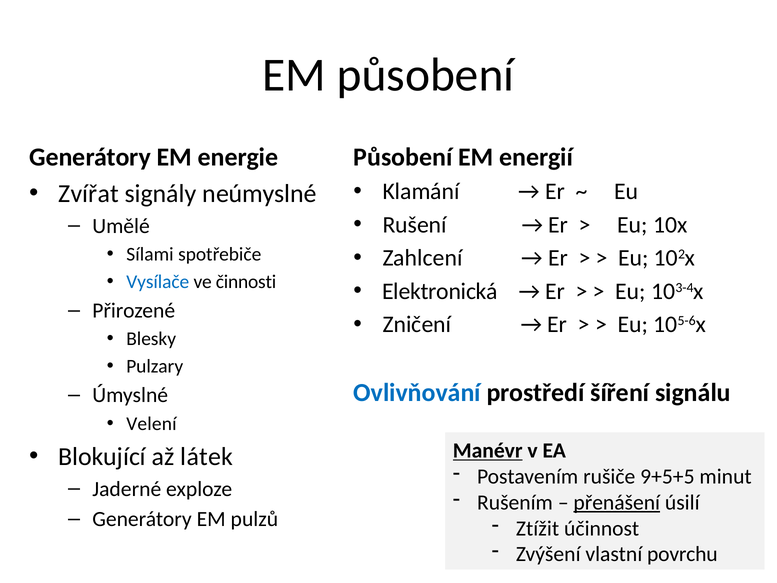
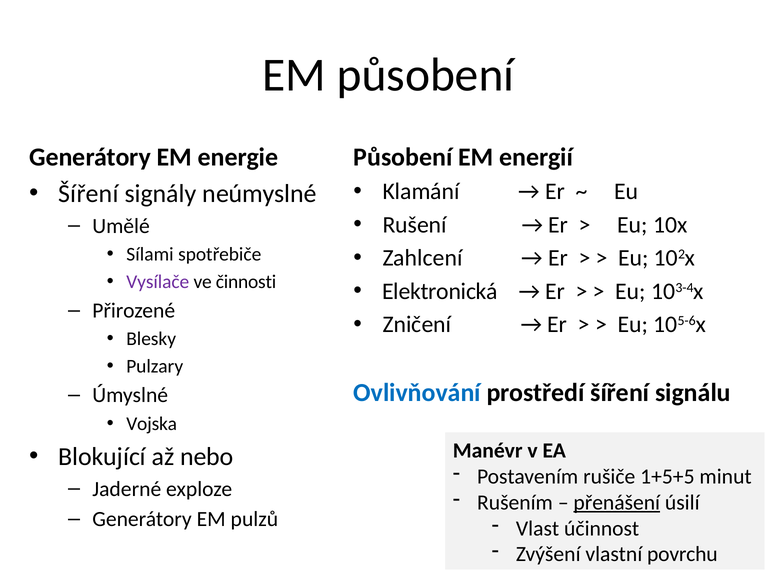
Zvířat: Zvířat -> Šíření (88, 193)
Vysílače colour: blue -> purple (158, 282)
Velení: Velení -> Vojska (152, 424)
Manévr underline: present -> none (488, 450)
látek: látek -> nebo (207, 456)
9+5+5: 9+5+5 -> 1+5+5 (667, 476)
Ztížit: Ztížit -> Vlast (538, 528)
